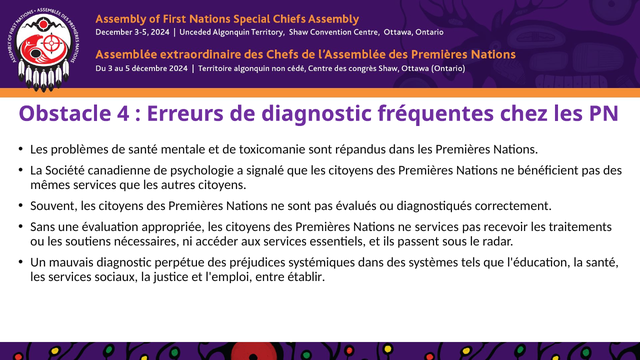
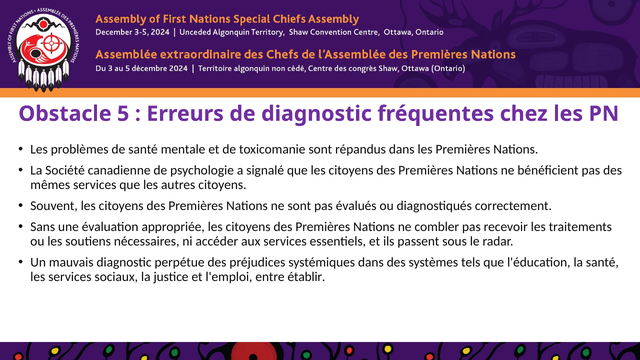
4: 4 -> 5 (123, 114)
ne services: services -> combler (437, 227)
